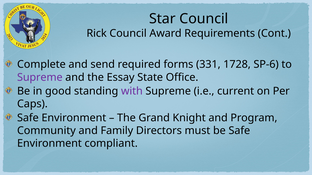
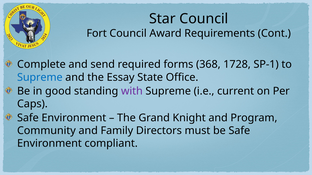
Rick: Rick -> Fort (97, 33)
331: 331 -> 368 (208, 65)
SP-6: SP-6 -> SP-1 (266, 65)
Supreme colour: purple -> blue (40, 78)
